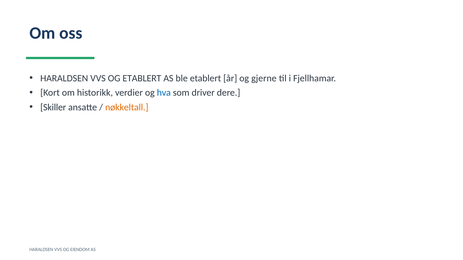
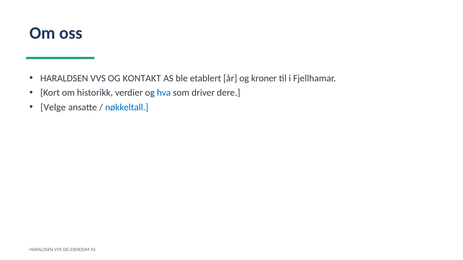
OG ETABLERT: ETABLERT -> KONTAKT (142, 78)
gjerne: gjerne -> kroner (264, 78)
Skiller: Skiller -> Velge (53, 107)
nøkkeltall colour: orange -> blue (127, 107)
